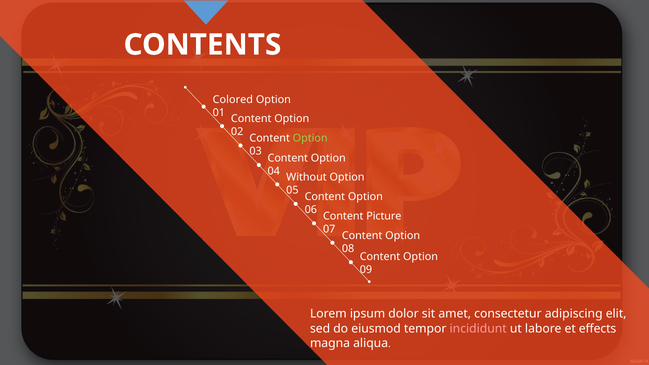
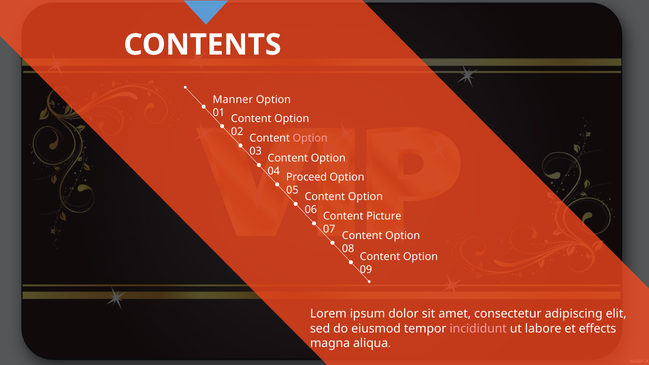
Colored: Colored -> Manner (233, 100)
Option colour: light green -> pink (310, 138)
Without: Without -> Proceed (307, 177)
